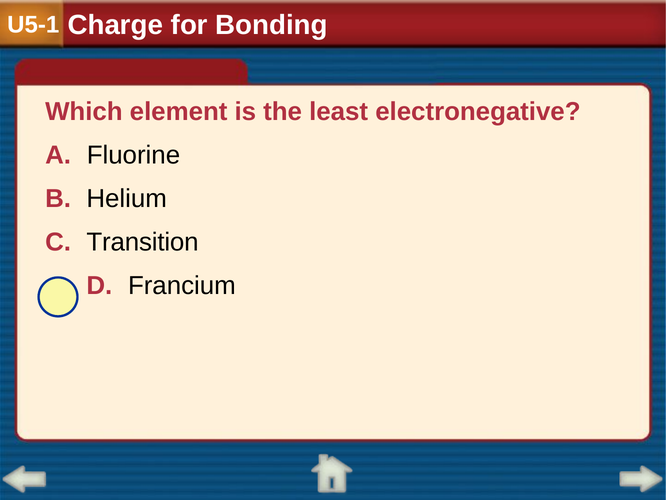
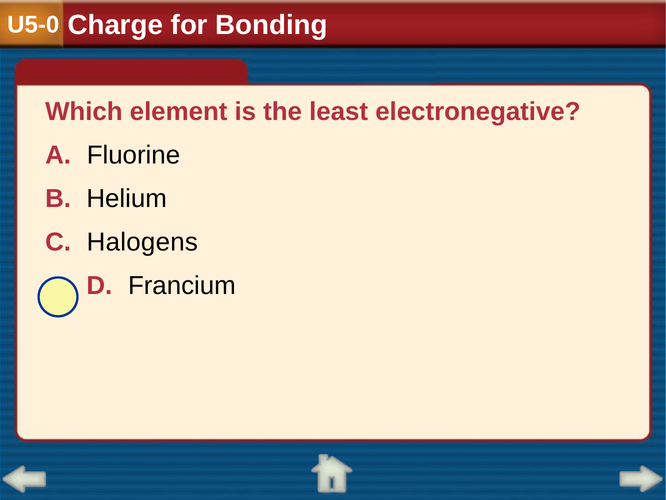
U5-1: U5-1 -> U5-0 (33, 25)
Transition: Transition -> Halogens (142, 242)
